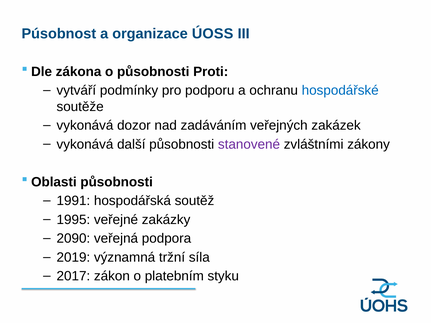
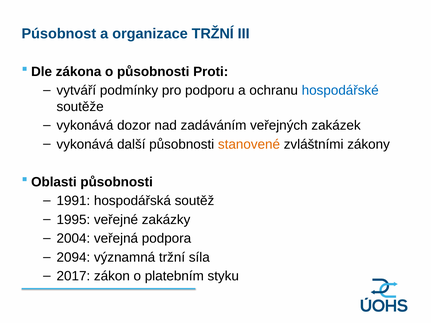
organizace ÚOSS: ÚOSS -> TRŽNÍ (213, 34)
stanovené colour: purple -> orange (249, 144)
2090: 2090 -> 2004 (73, 239)
2019: 2019 -> 2094 (73, 257)
